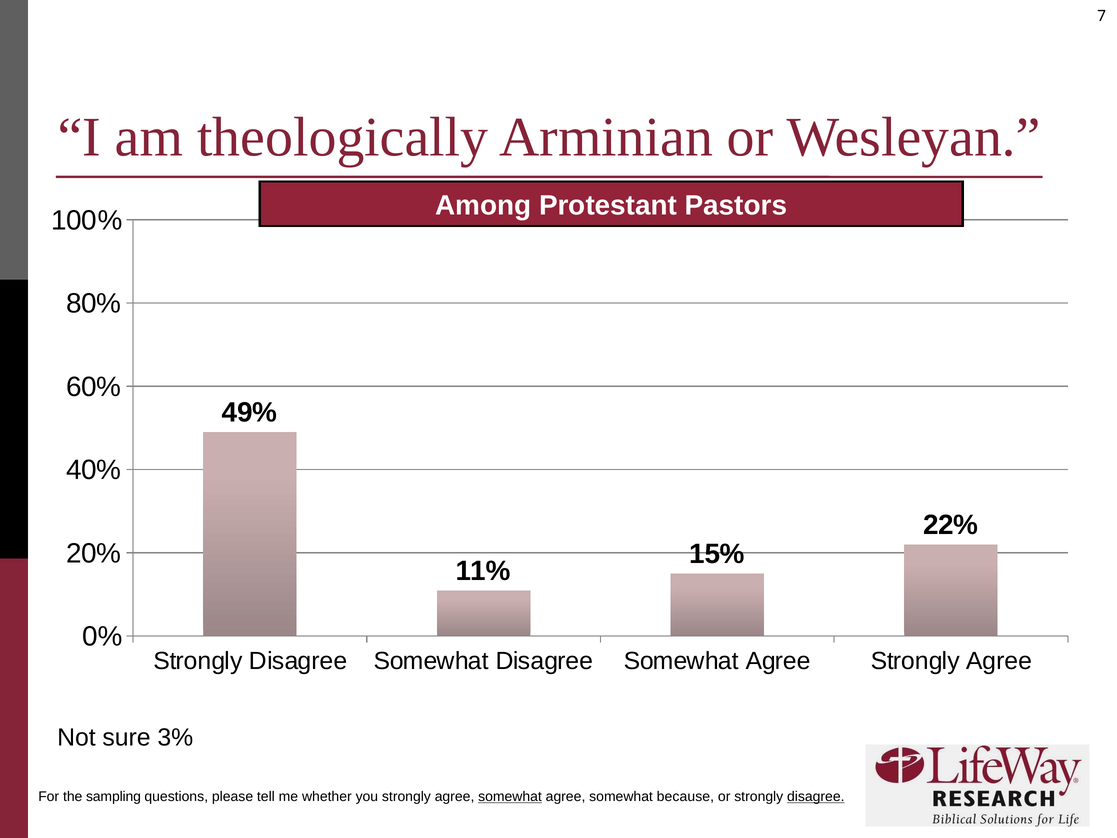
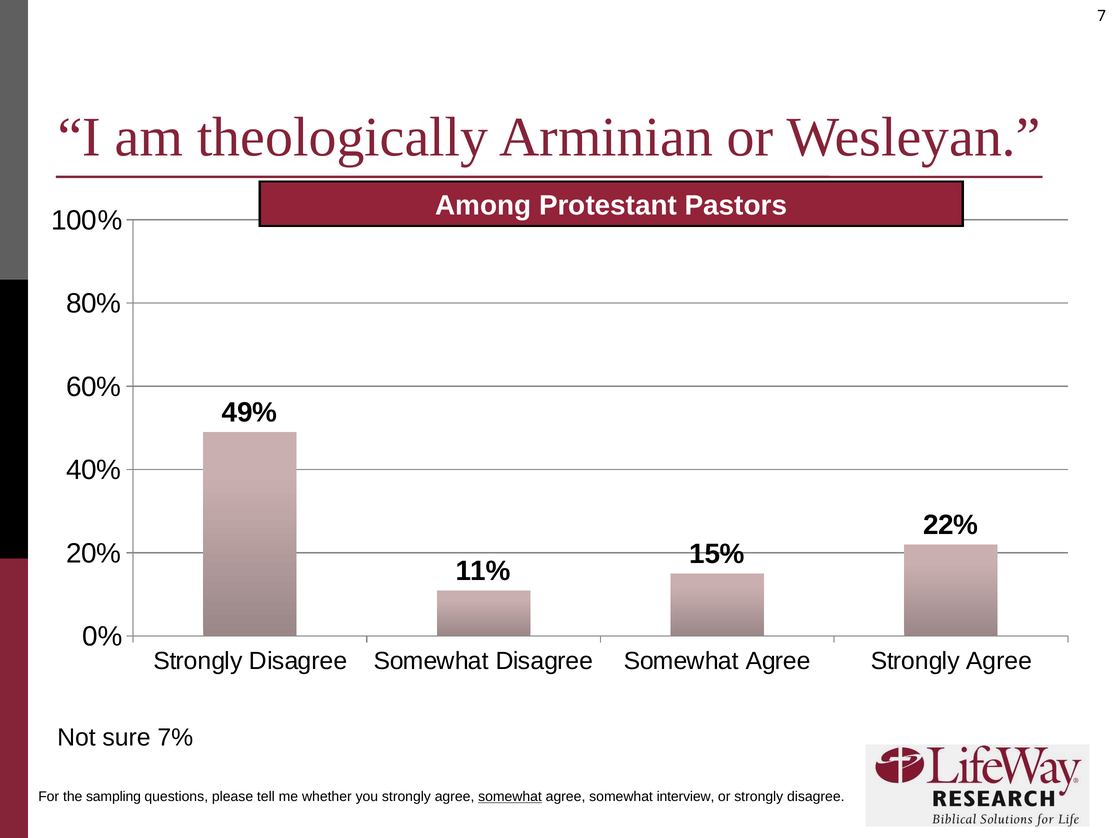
3%: 3% -> 7% (175, 737)
because: because -> interview (686, 796)
disagree underline: present -> none (816, 796)
